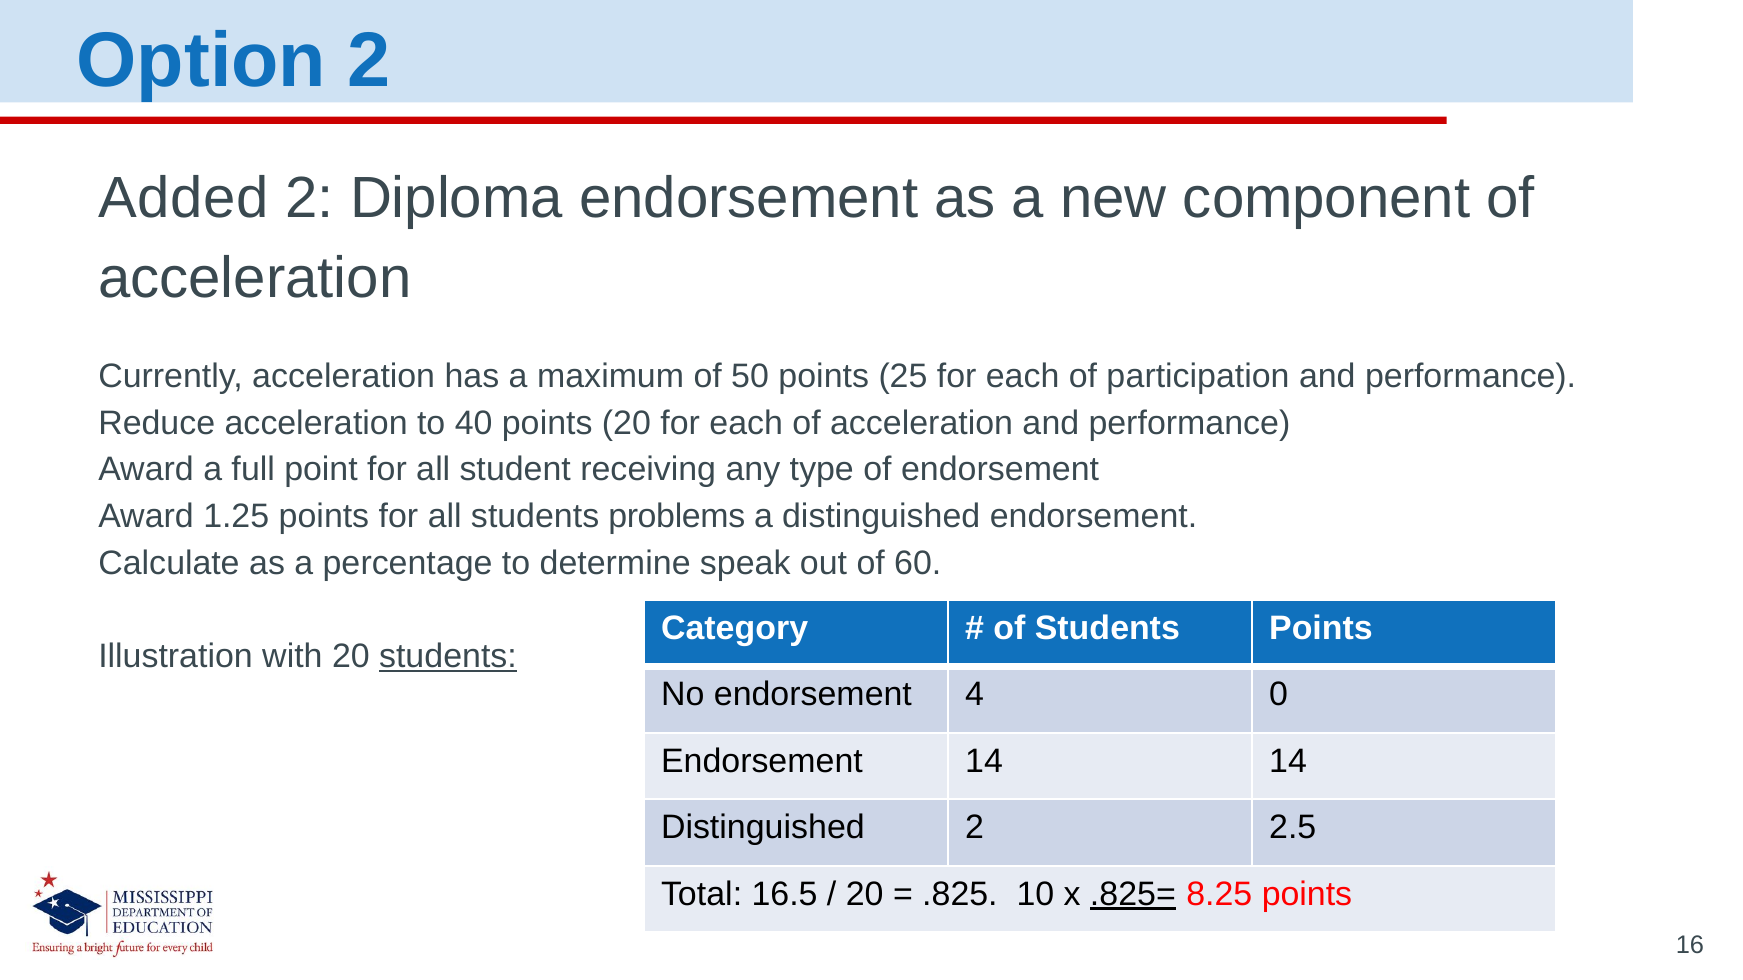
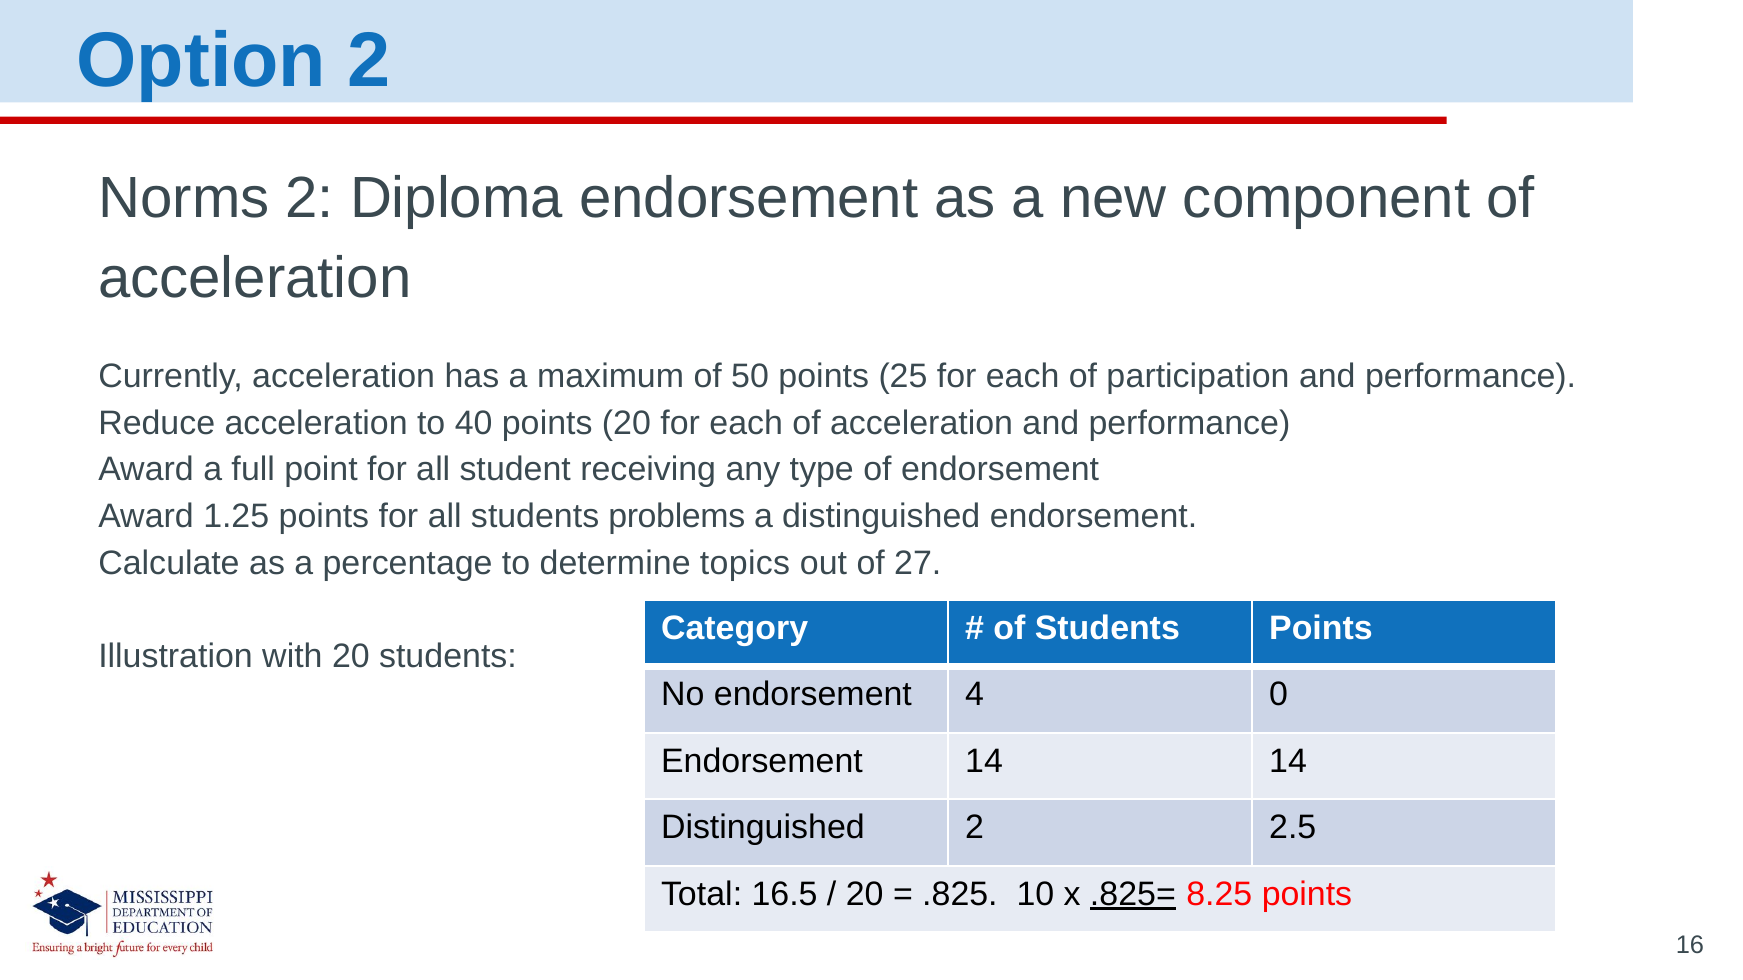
Added: Added -> Norms (184, 198)
speak: speak -> topics (745, 563)
60: 60 -> 27 (918, 563)
students underline: present -> none (448, 657)
